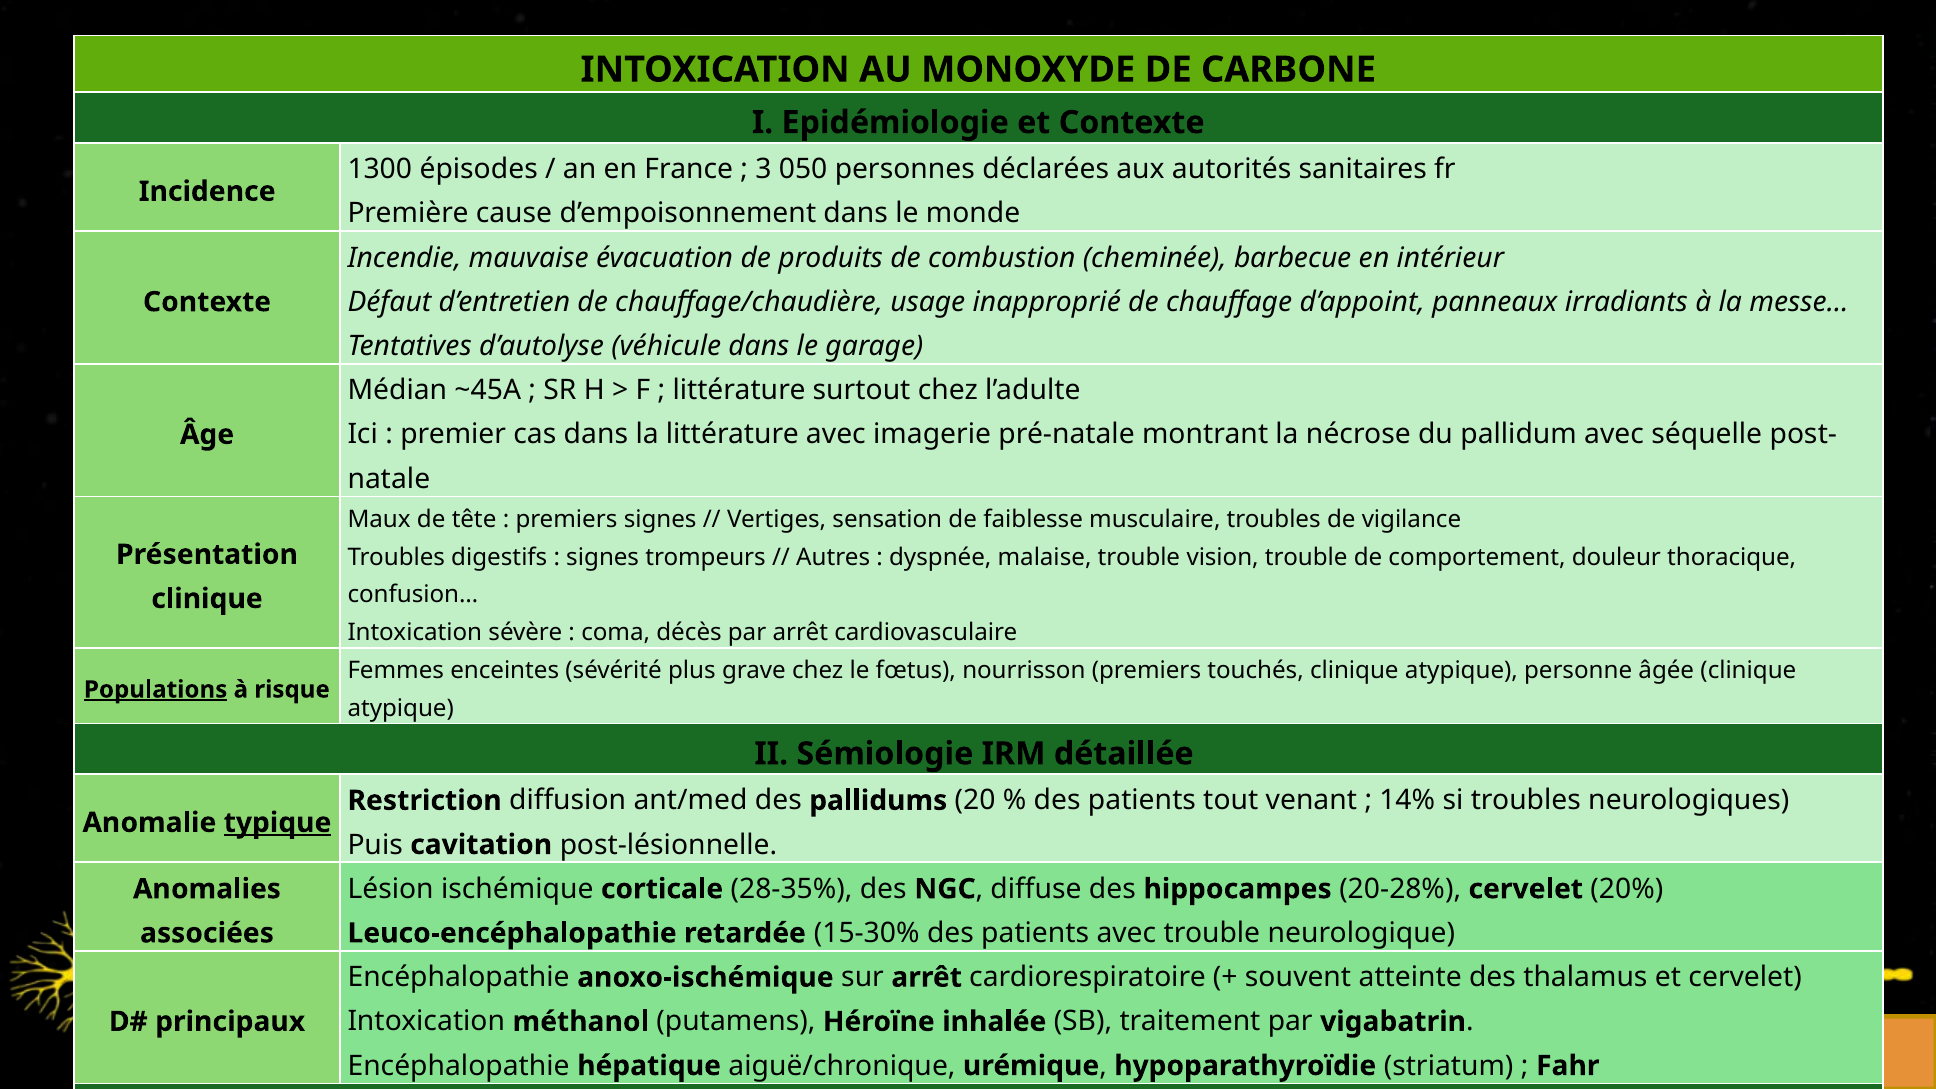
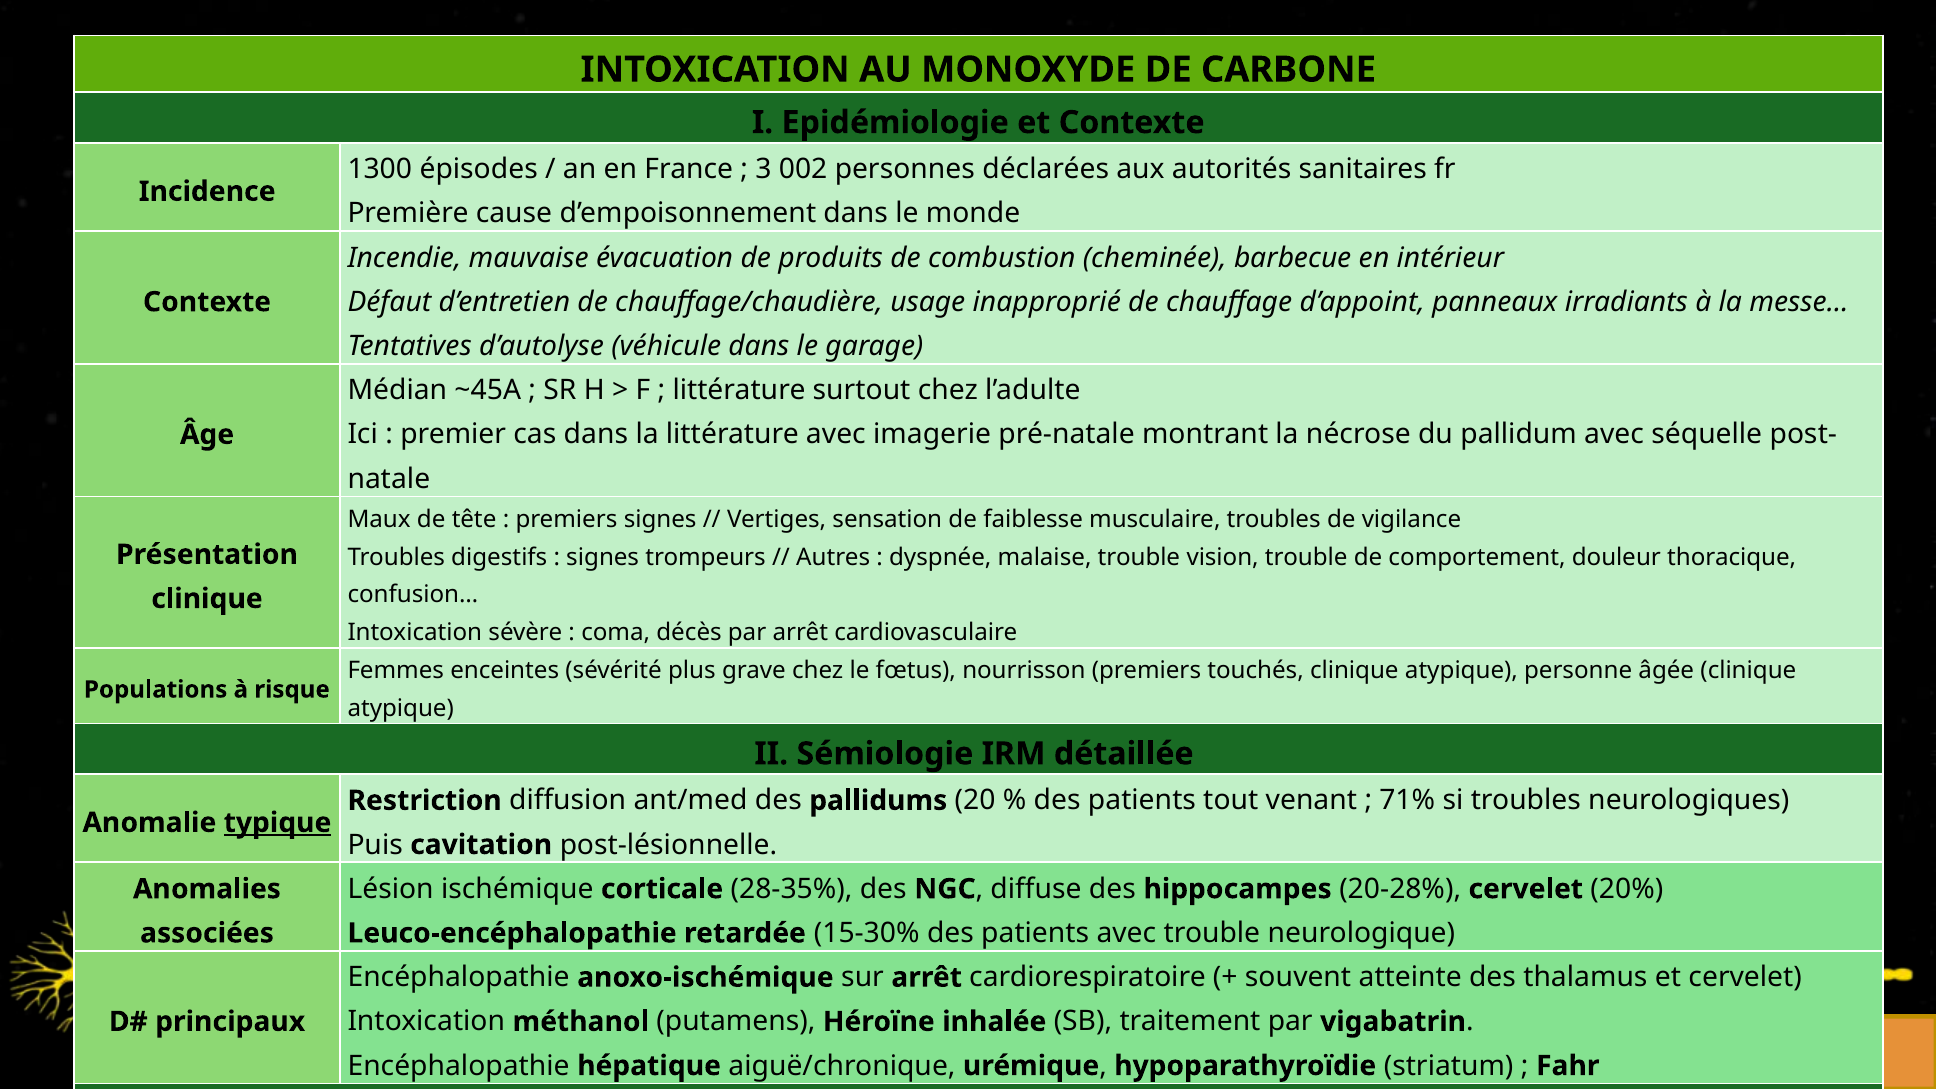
050: 050 -> 002 (803, 169)
Populations underline: present -> none (156, 690)
14%: 14% -> 71% (1407, 801)
